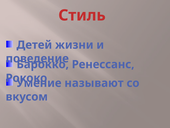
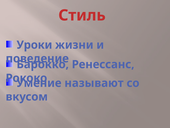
Детей: Детей -> Уроки (34, 45)
